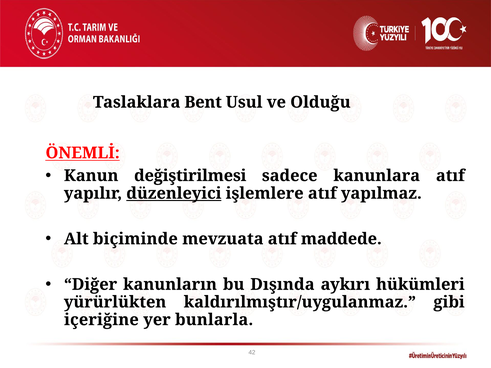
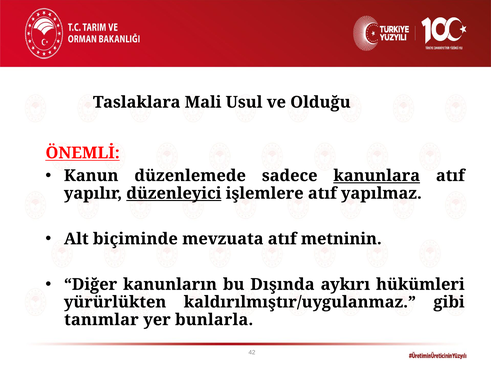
Bent: Bent -> Mali (203, 102)
değiştirilmesi: değiştirilmesi -> düzenlemede (190, 176)
kanunlara underline: none -> present (377, 176)
maddede: maddede -> metninin (341, 239)
içeriğine: içeriğine -> tanımlar (101, 320)
